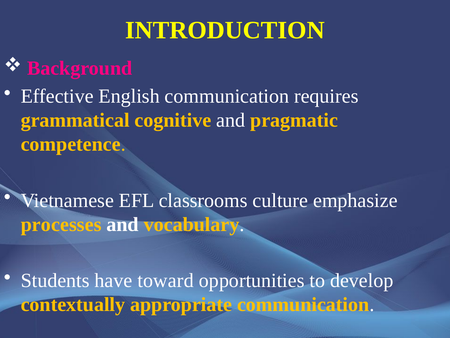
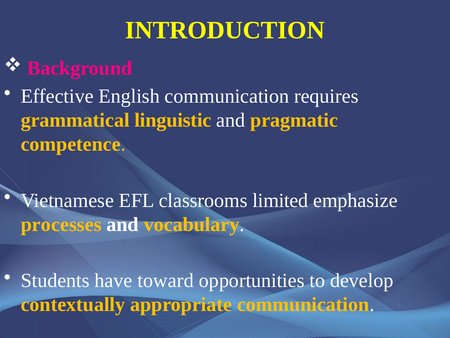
cognitive: cognitive -> linguistic (173, 120)
culture: culture -> limited (280, 200)
